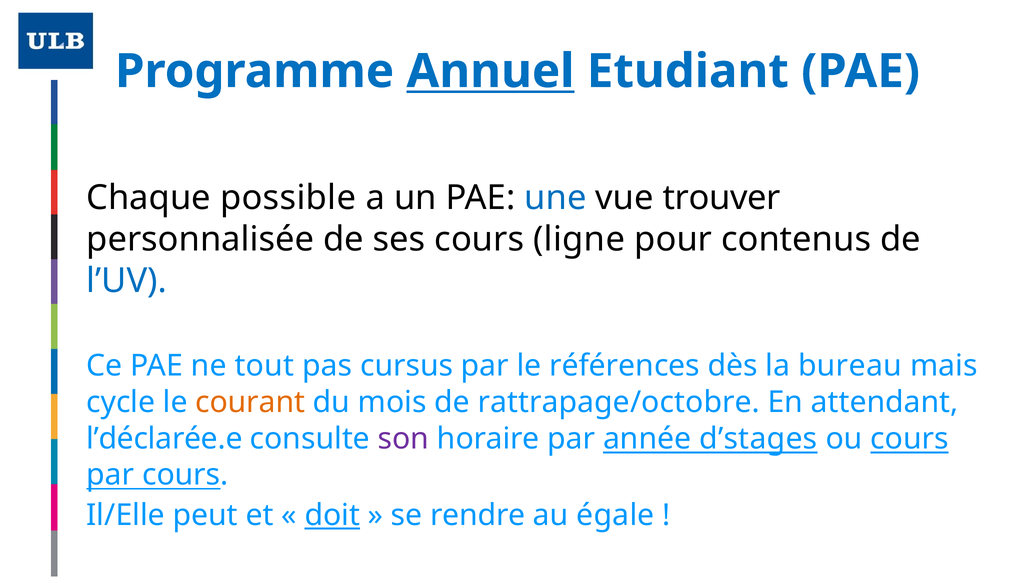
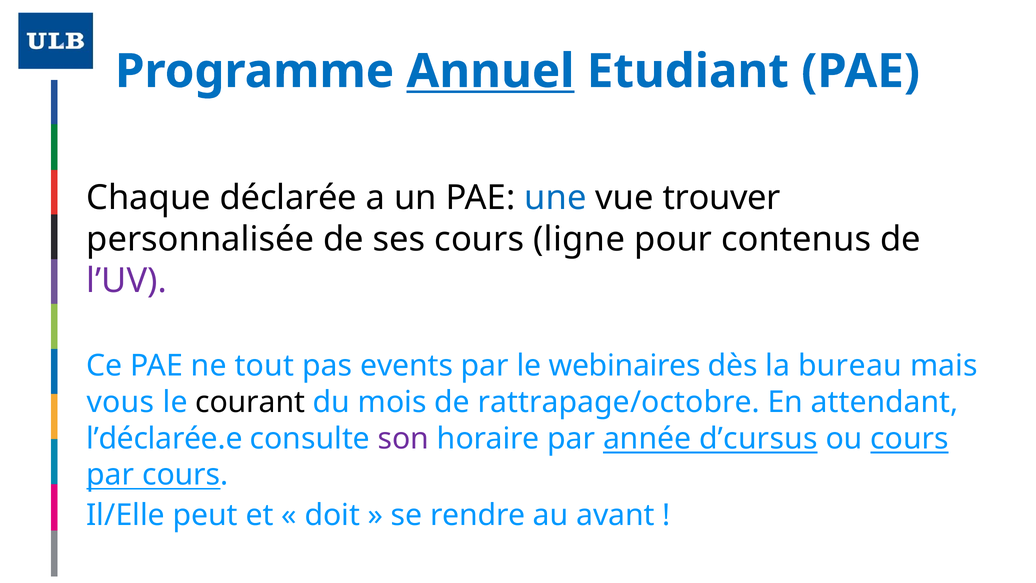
possible: possible -> déclarée (288, 198)
l’UV colour: blue -> purple (127, 281)
cursus: cursus -> events (407, 366)
références: références -> webinaires (625, 366)
cycle: cycle -> vous (121, 402)
courant colour: orange -> black (250, 402)
d’stages: d’stages -> d’cursus (758, 438)
doit underline: present -> none (332, 515)
égale: égale -> avant (616, 515)
